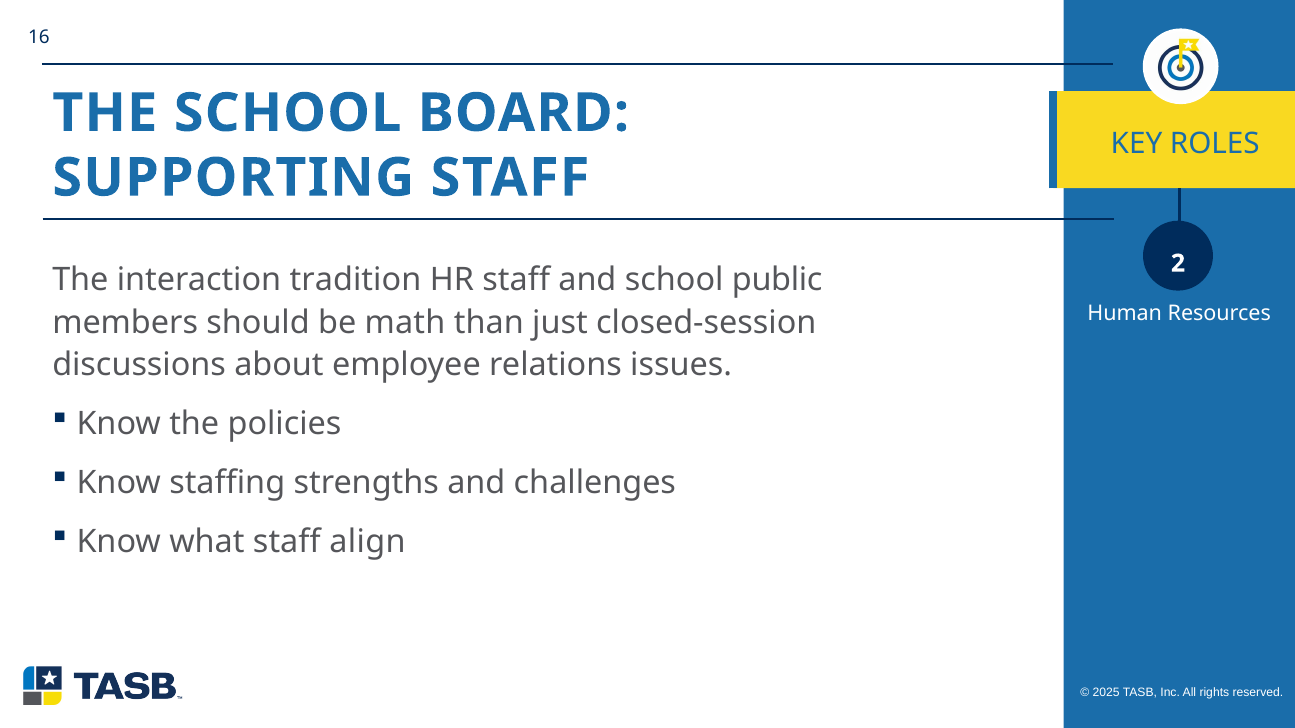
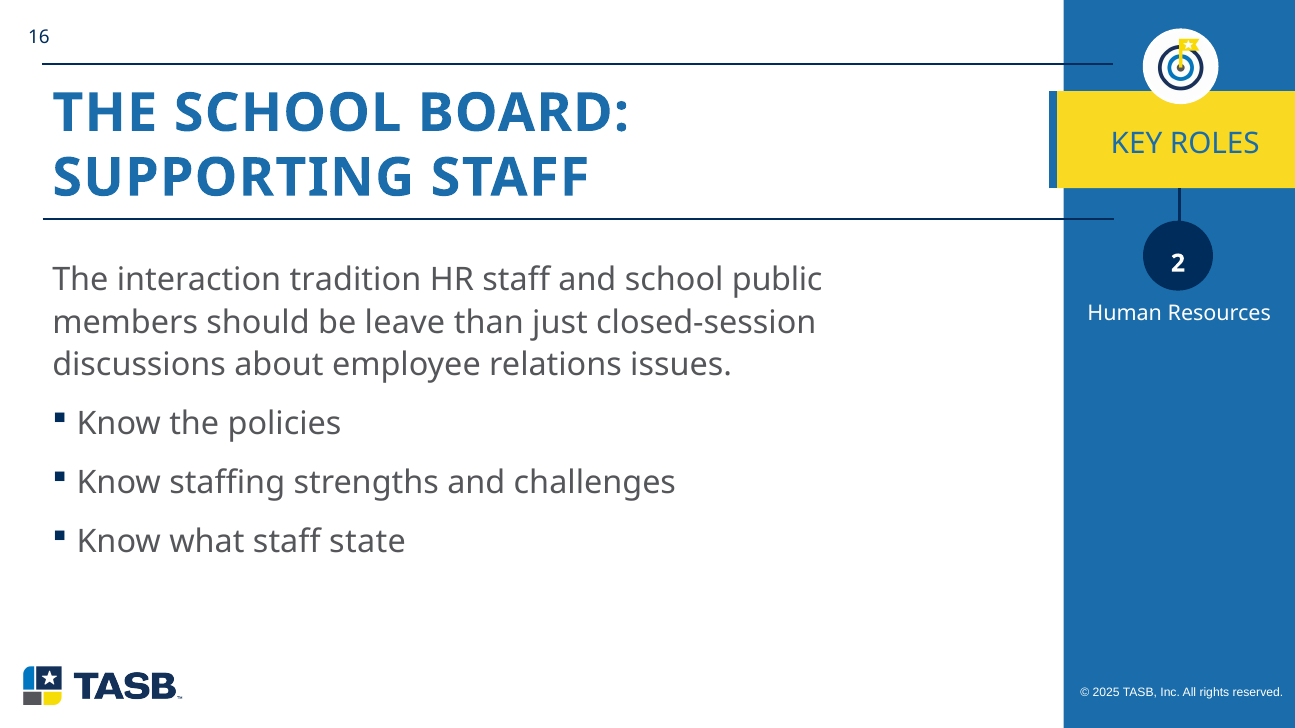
math: math -> leave (405, 323)
align: align -> state (368, 542)
